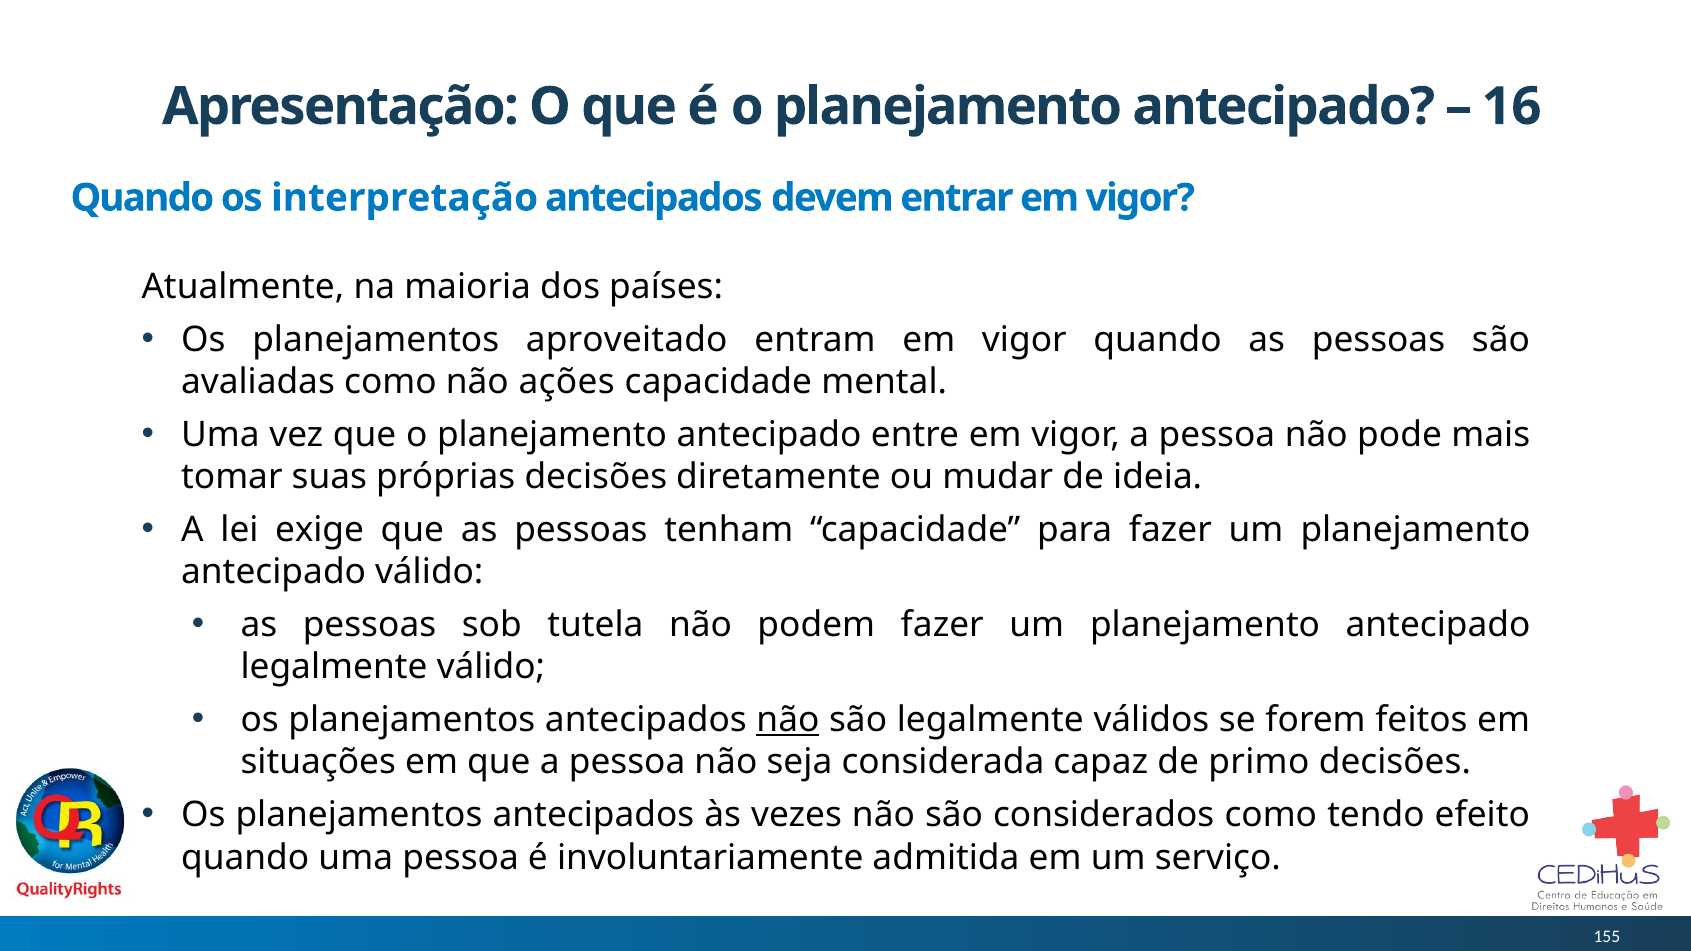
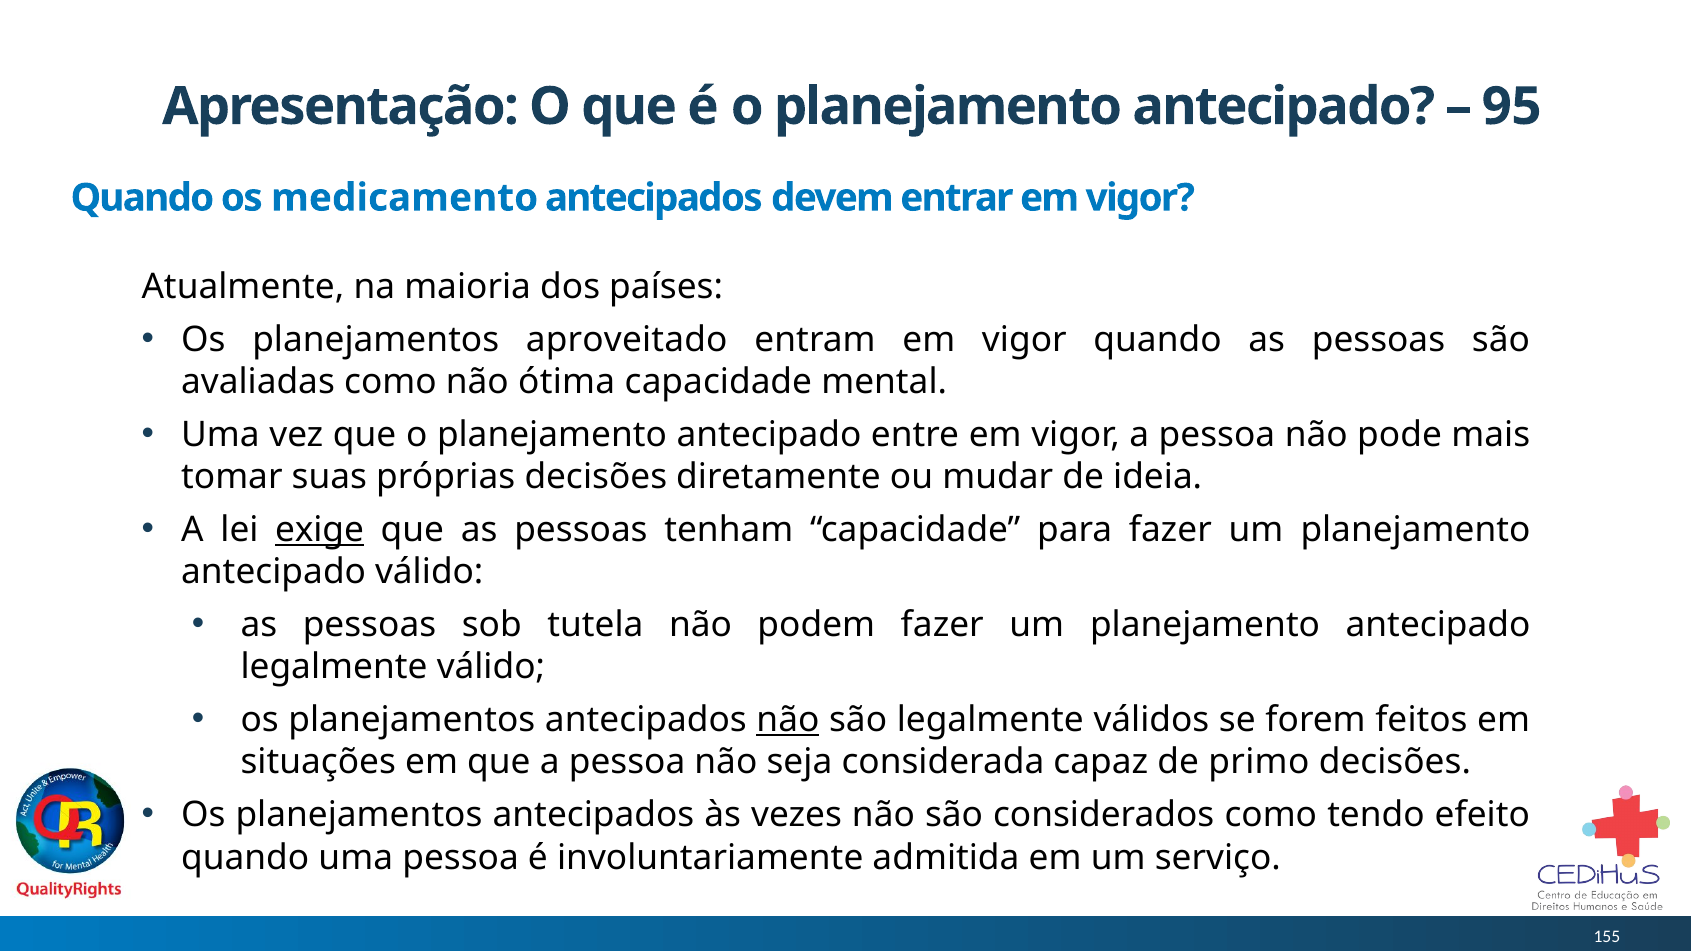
16: 16 -> 95 (1512, 107)
interpretação: interpretação -> medicamento (405, 198)
ações: ações -> ótima (567, 382)
exige underline: none -> present (320, 530)
